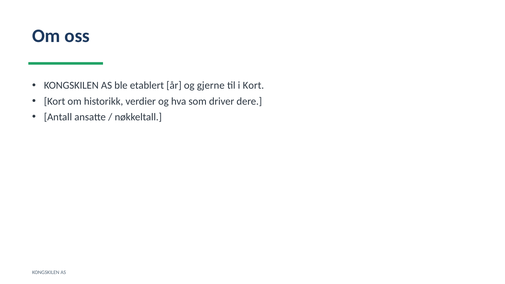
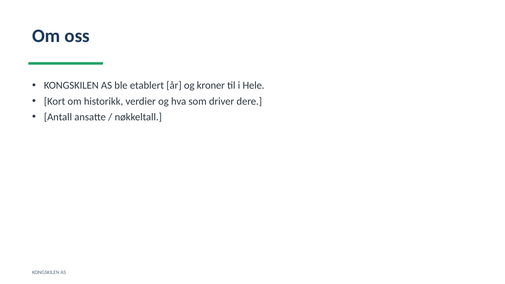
gjerne: gjerne -> kroner (211, 86)
i Kort: Kort -> Hele (254, 86)
